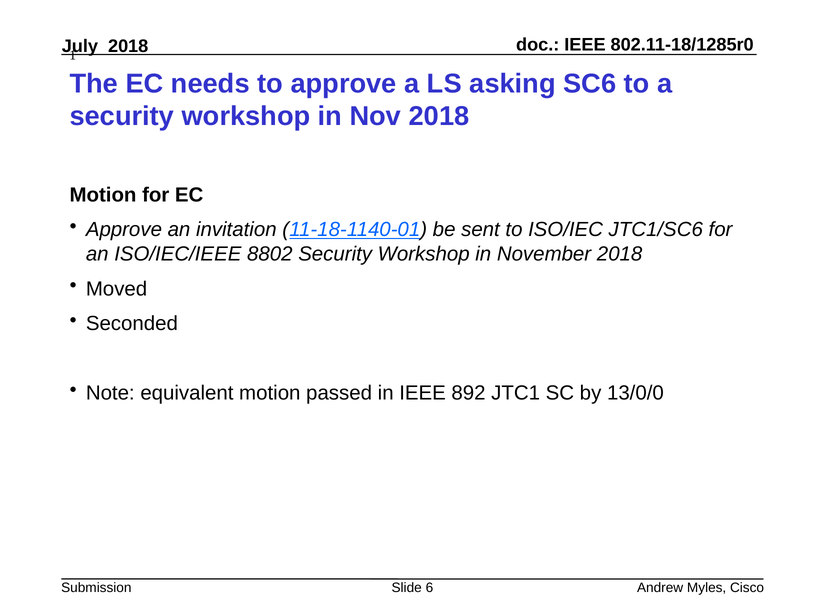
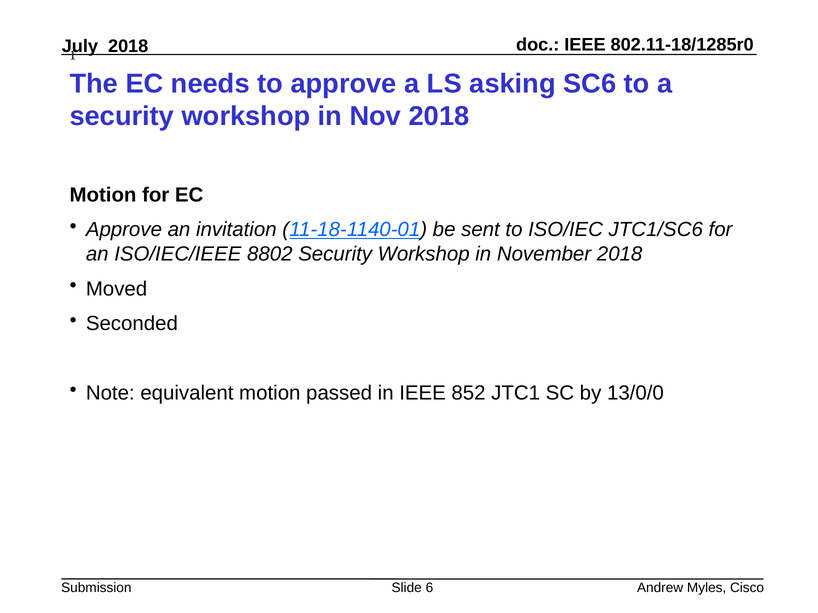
892: 892 -> 852 (468, 393)
